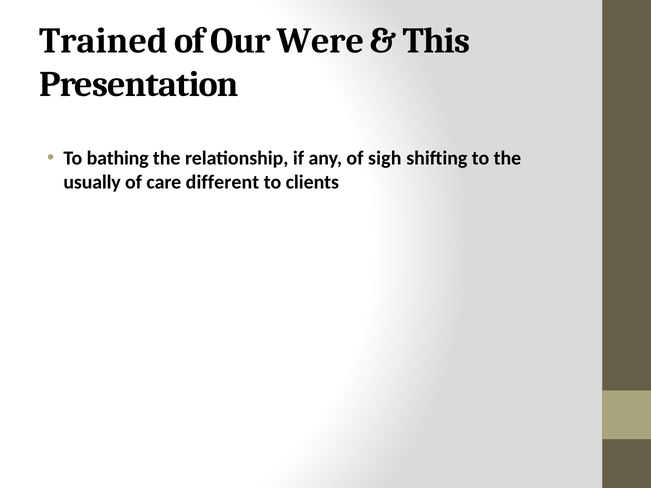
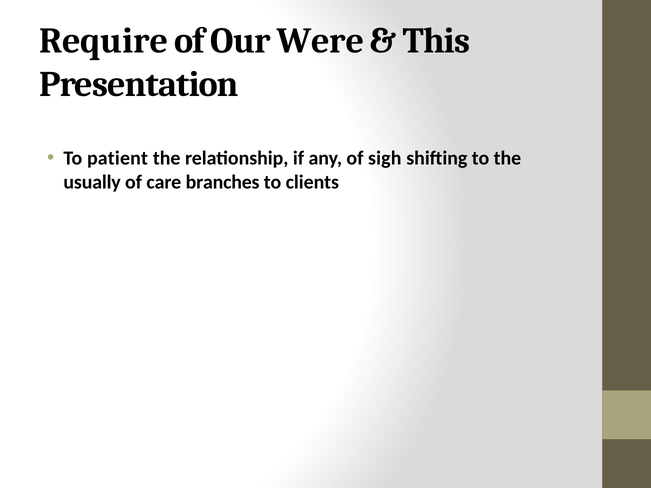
Trained: Trained -> Require (104, 41)
bathing: bathing -> patient (117, 158)
different: different -> branches (223, 182)
